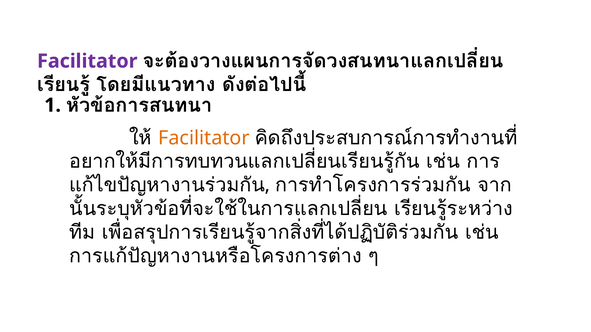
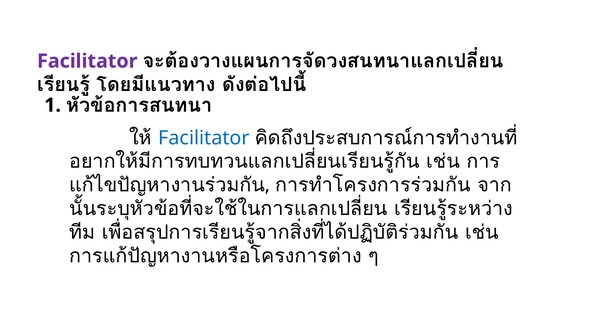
Facilitator colour: orange -> blue (204, 138)
